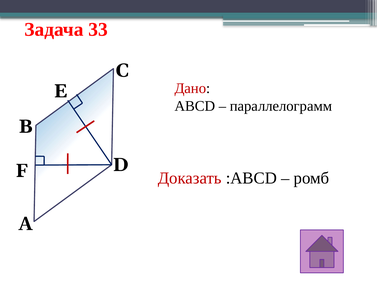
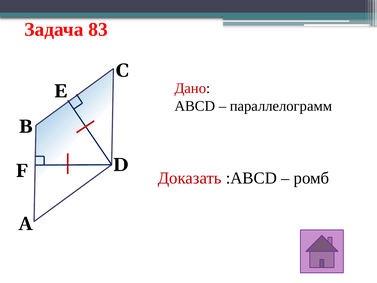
33: 33 -> 83 (98, 30)
